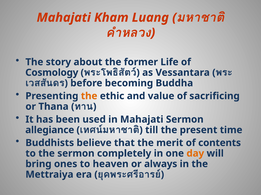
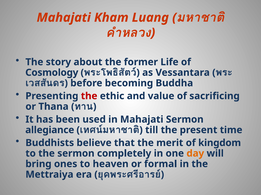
the colour: orange -> red (89, 96)
contents: contents -> kingdom (220, 143)
always: always -> formal (161, 165)
